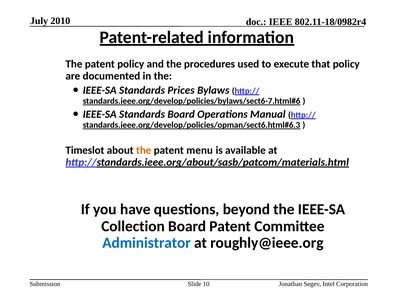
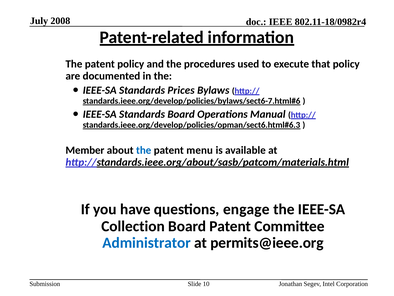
2010: 2010 -> 2008 (60, 21)
Timeslot: Timeslot -> Member (85, 150)
the colour: orange -> blue (144, 150)
beyond: beyond -> engage (246, 209)
roughly@ieee.org: roughly@ieee.org -> permits@ieee.org (267, 242)
